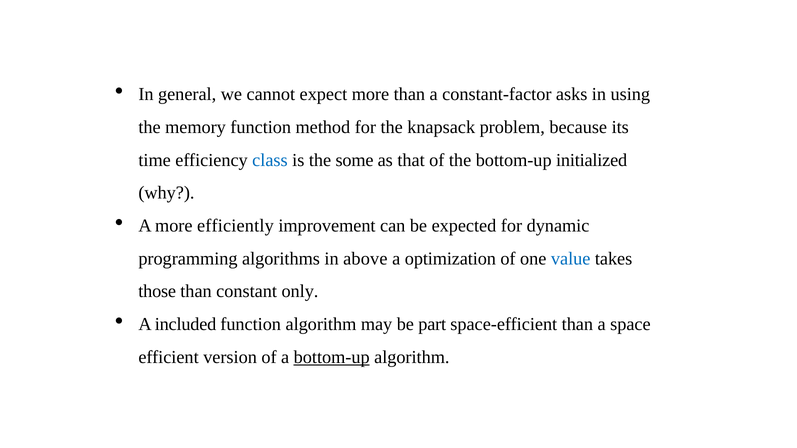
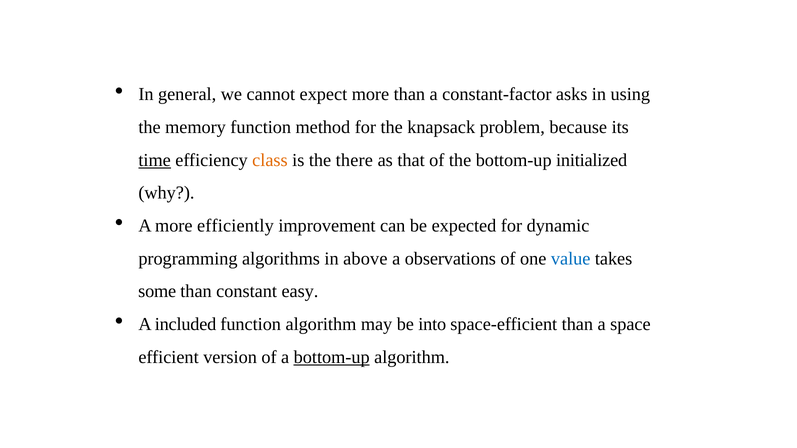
time underline: none -> present (155, 160)
class colour: blue -> orange (270, 160)
some: some -> there (354, 160)
optimization: optimization -> observations (450, 259)
those: those -> some (157, 292)
only: only -> easy (300, 292)
part: part -> into (432, 324)
